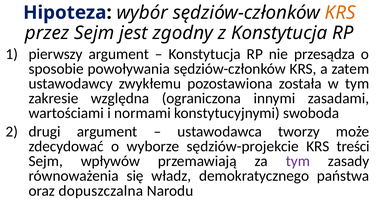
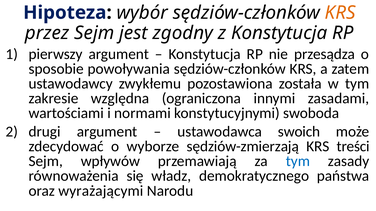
tworzy: tworzy -> swoich (299, 132)
sędziów-projekcie: sędziów-projekcie -> sędziów-zmierzają (243, 147)
tym colour: purple -> blue (298, 162)
dopuszczalna: dopuszczalna -> wyrażającymi (101, 191)
